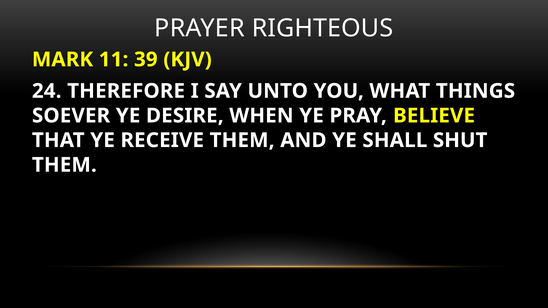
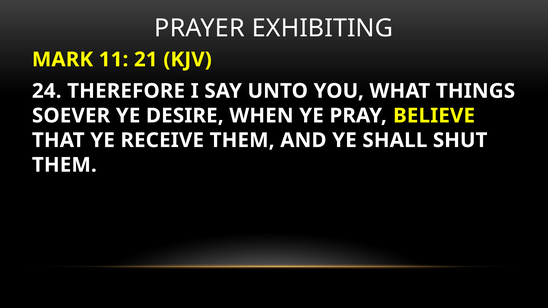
RIGHTEOUS: RIGHTEOUS -> EXHIBITING (322, 28)
39: 39 -> 21 (146, 60)
